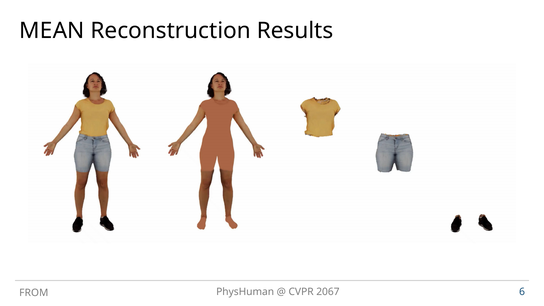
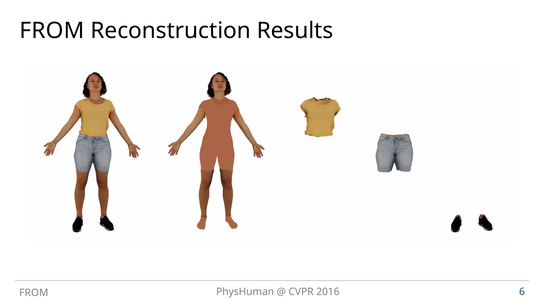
MEAN: MEAN -> FROM (52, 31)
2067: 2067 -> 2016 (328, 292)
